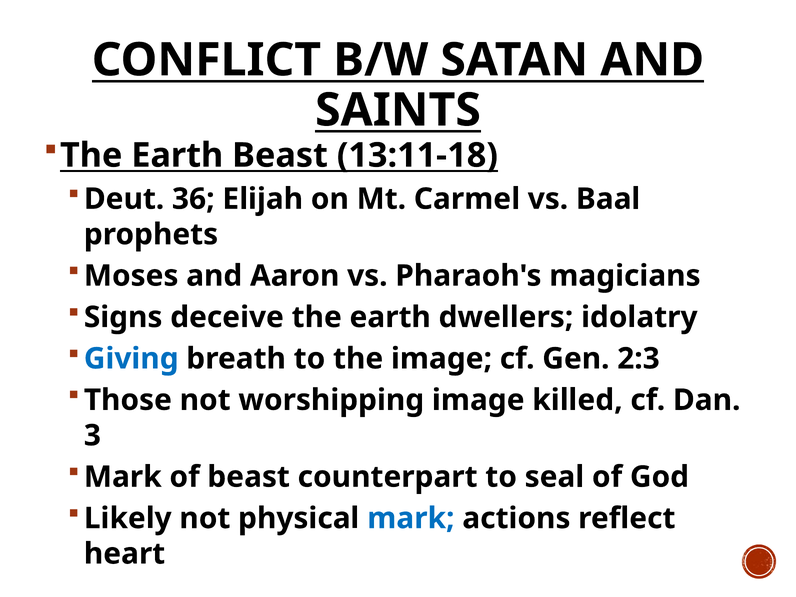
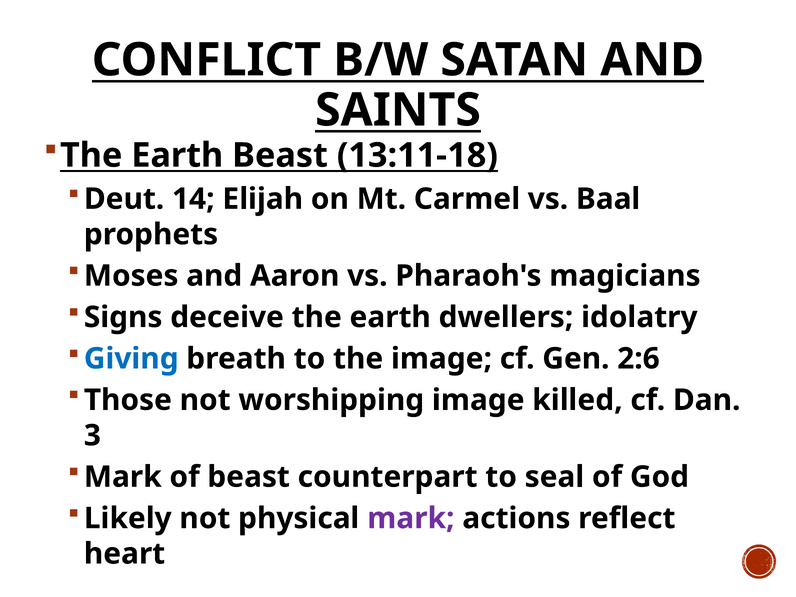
36: 36 -> 14 (193, 199)
2:3: 2:3 -> 2:6 (638, 359)
mark colour: blue -> purple (411, 518)
